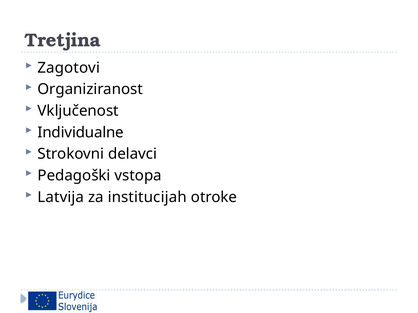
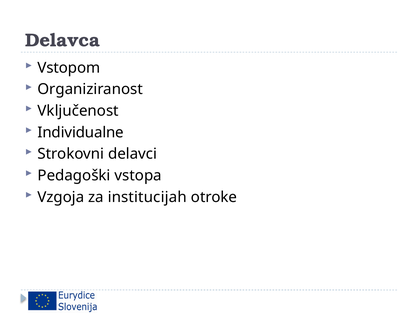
Tretjina: Tretjina -> Delavca (63, 40)
Zagotovi: Zagotovi -> Vstopom (69, 68)
Latvija: Latvija -> Vzgoja (61, 197)
